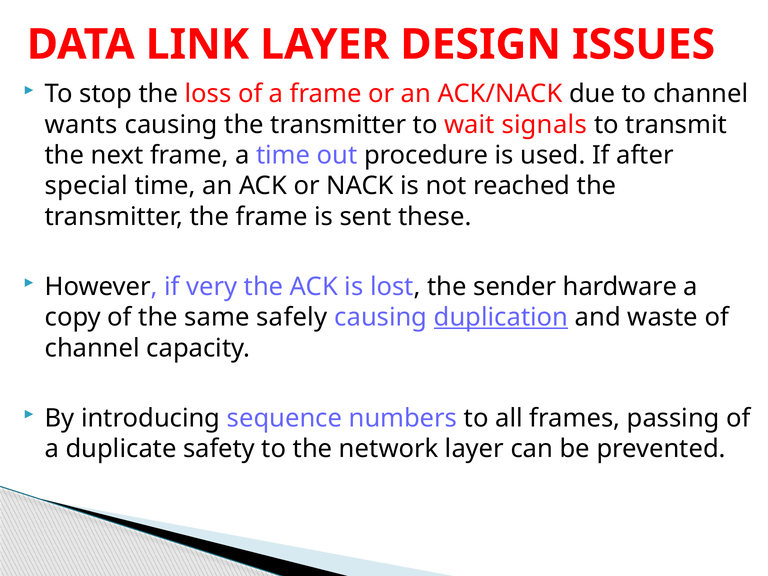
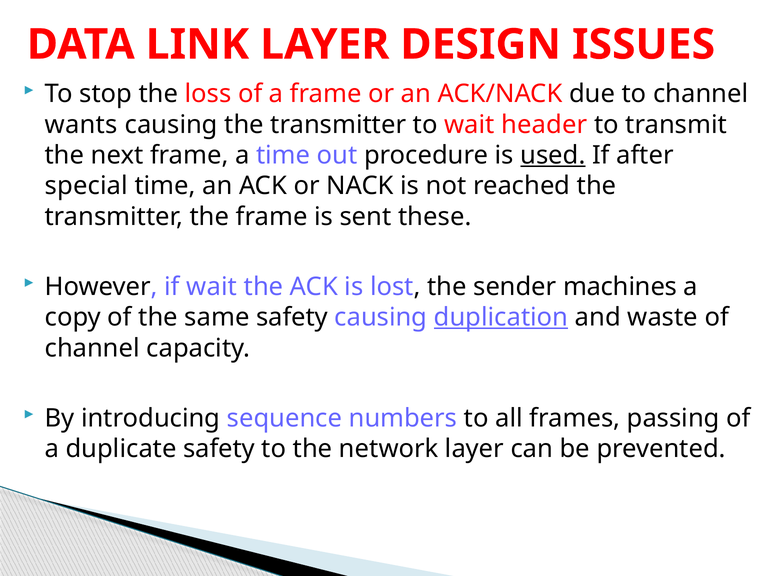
signals: signals -> header (544, 125)
used underline: none -> present (553, 155)
if very: very -> wait (212, 287)
hardware: hardware -> machines (620, 287)
same safely: safely -> safety (292, 317)
